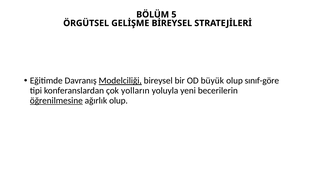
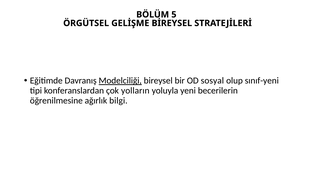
büyük: büyük -> sosyal (212, 81)
sınıf-göre: sınıf-göre -> sınıf-yeni (262, 81)
öğrenilmesine underline: present -> none (56, 101)
ağırlık olup: olup -> bilgi (118, 101)
